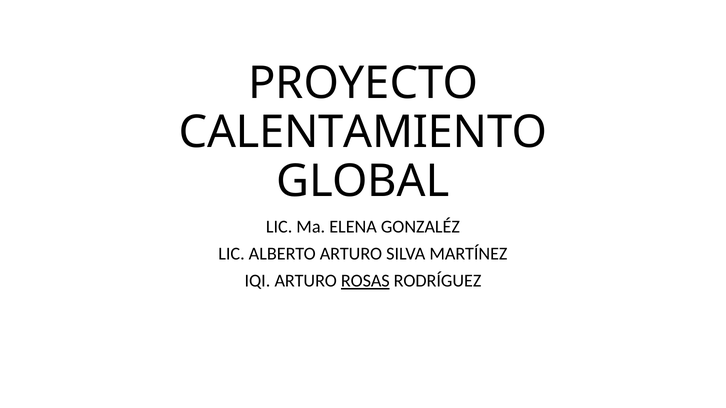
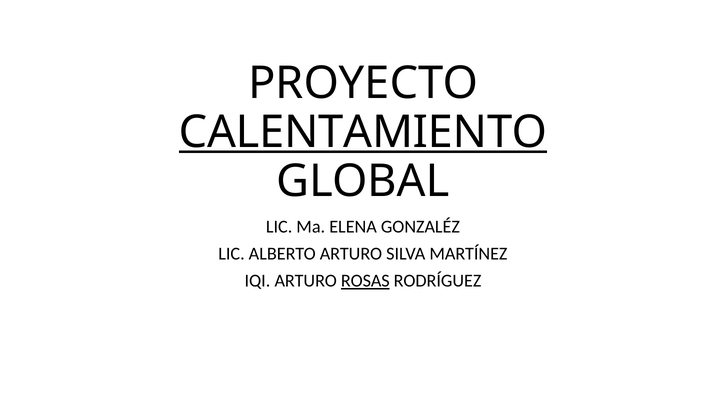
CALENTAMIENTO underline: none -> present (363, 132)
